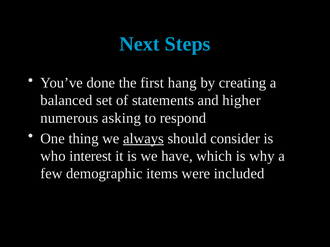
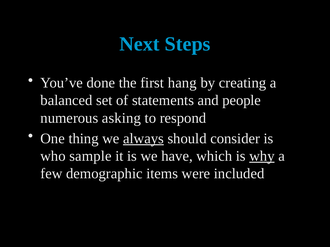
higher: higher -> people (242, 101)
interest: interest -> sample (90, 156)
why underline: none -> present (262, 156)
